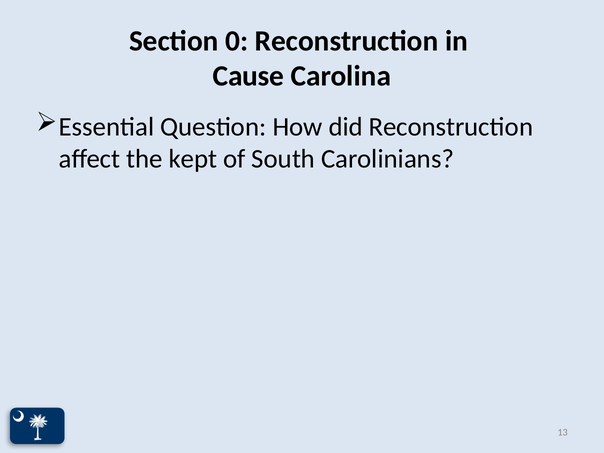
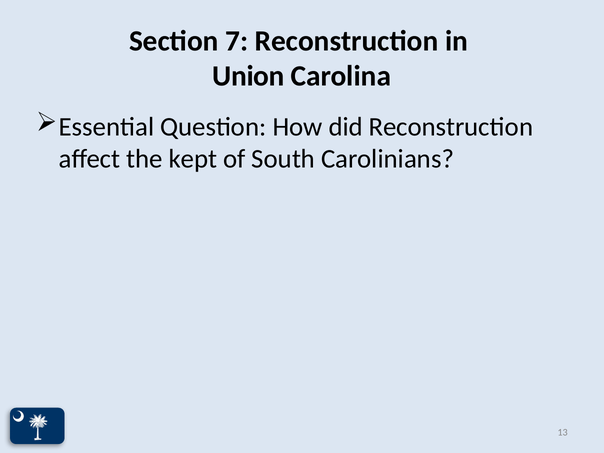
0: 0 -> 7 (237, 41)
Cause: Cause -> Union (248, 76)
